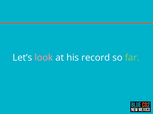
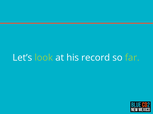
look colour: pink -> light green (44, 58)
